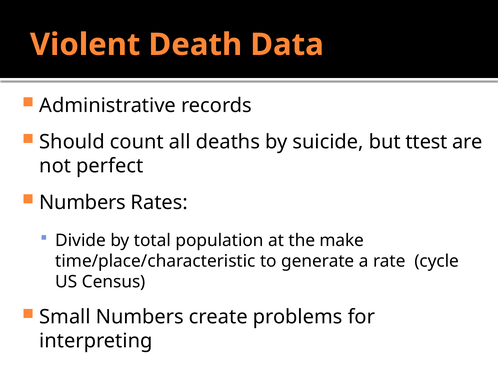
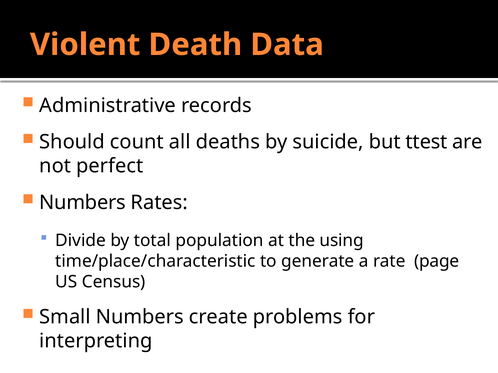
make: make -> using (342, 241)
cycle: cycle -> page (437, 262)
